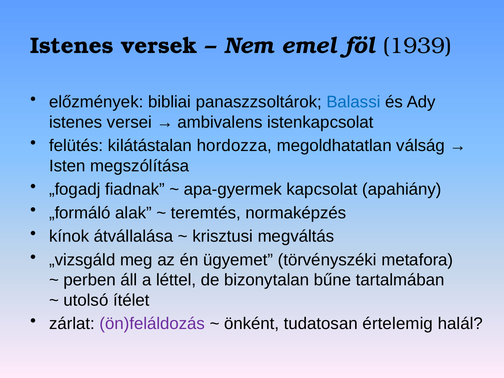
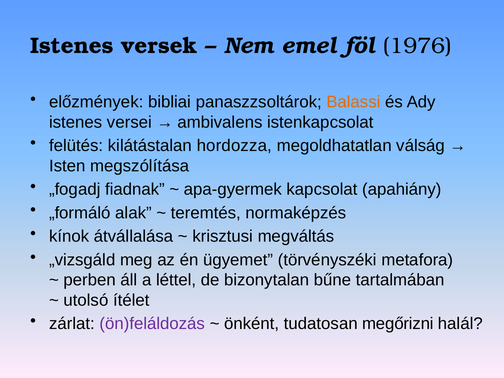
1939: 1939 -> 1976 (417, 46)
Balassi colour: blue -> orange (353, 102)
értelemig: értelemig -> megőrizni (398, 324)
